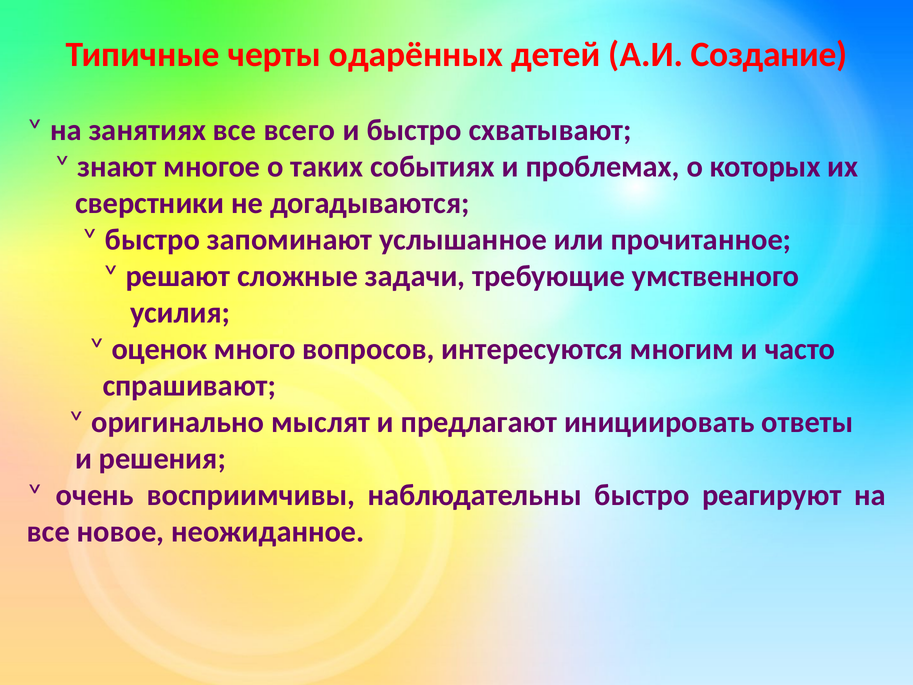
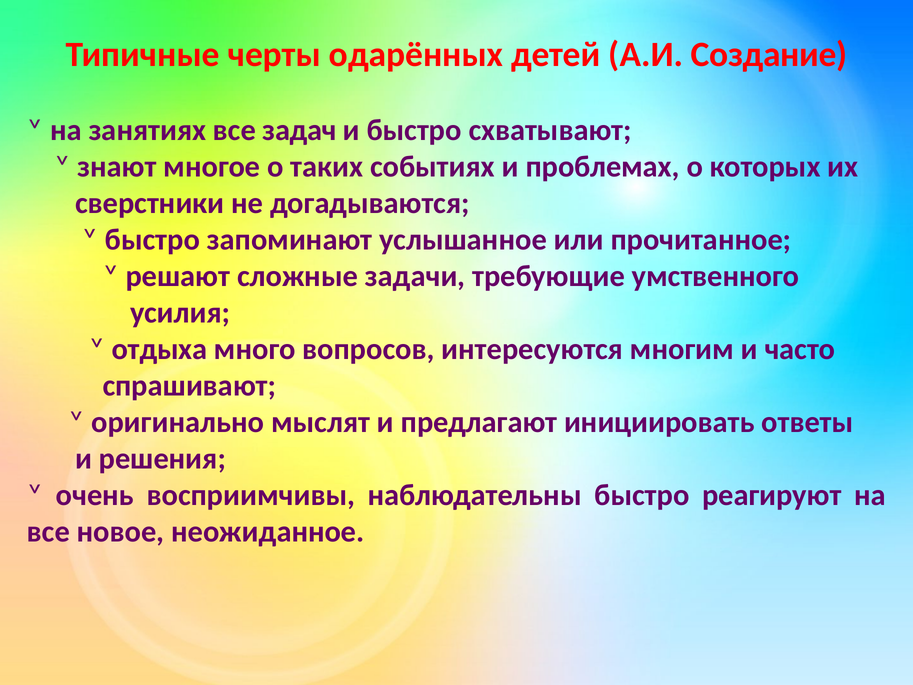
всего: всего -> задач (300, 130)
оценок: оценок -> отдыха (160, 349)
